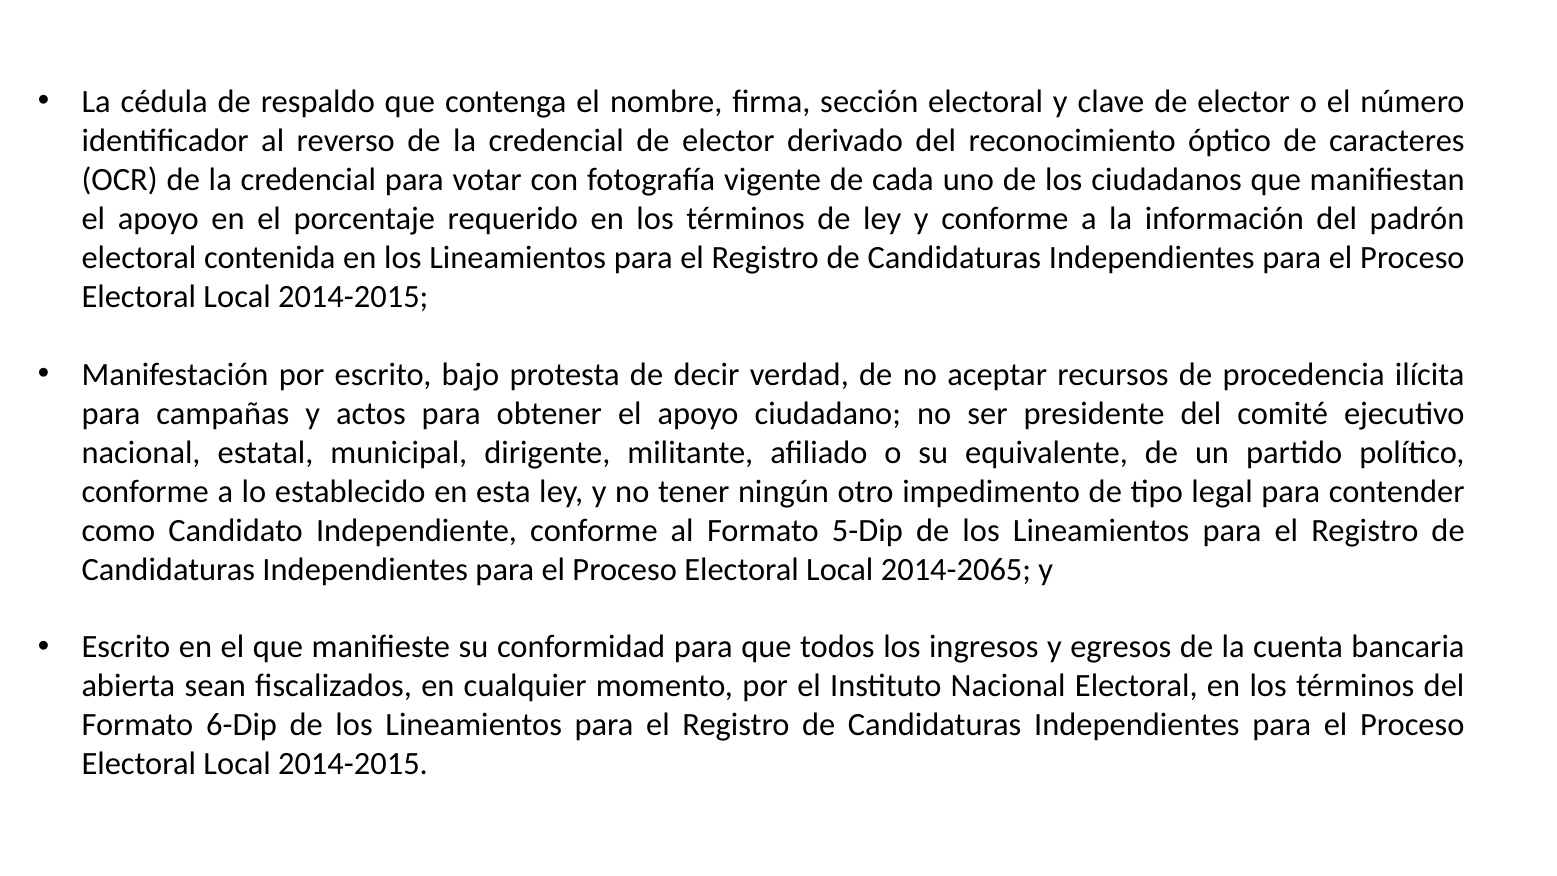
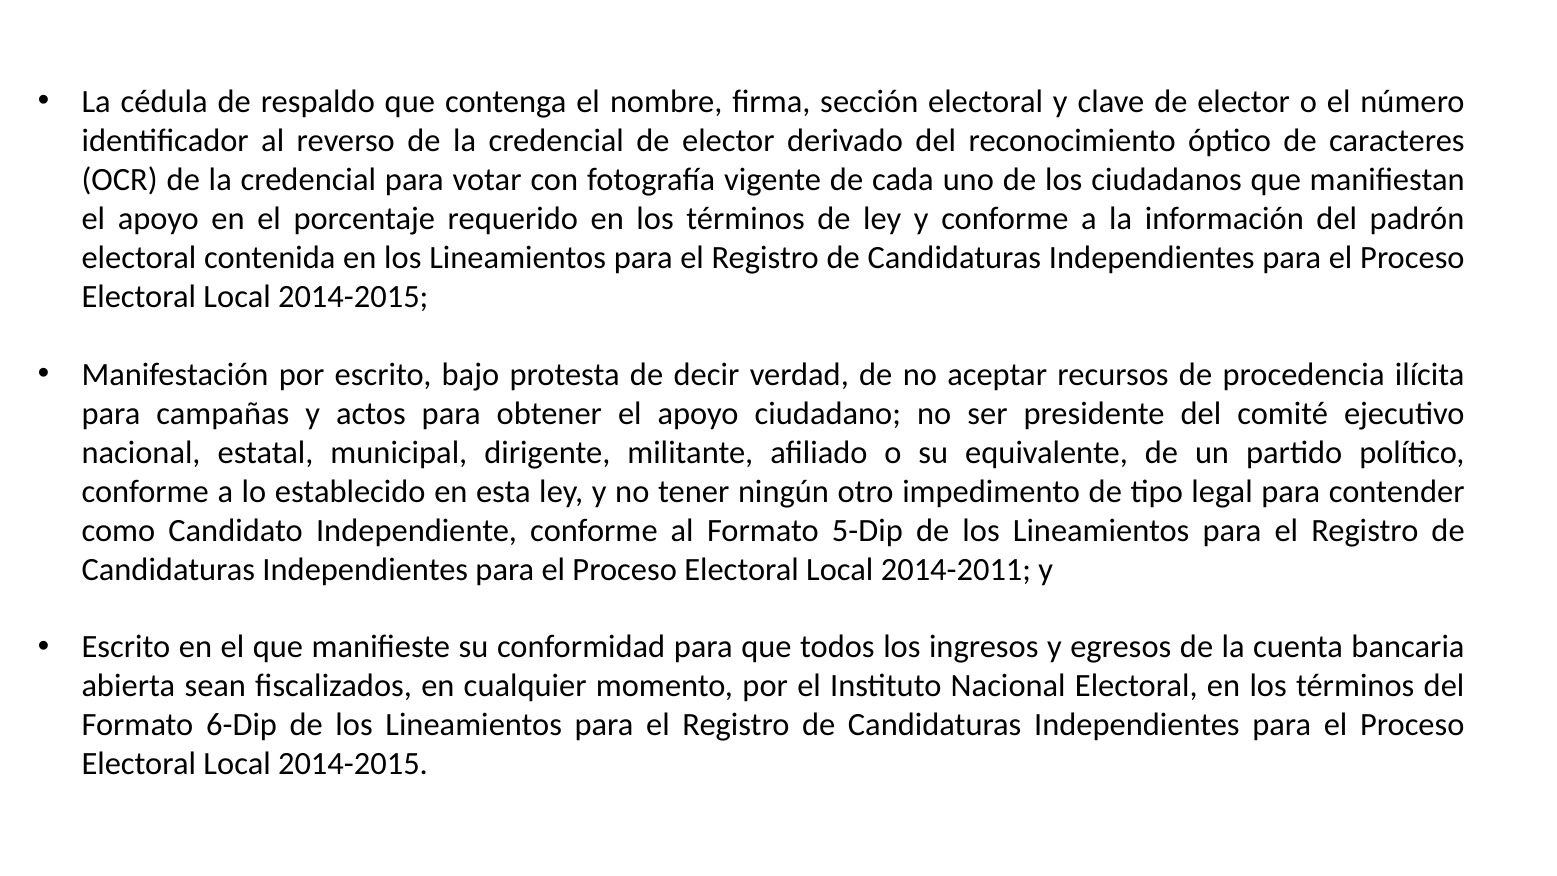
2014-2065: 2014-2065 -> 2014-2011 (956, 569)
